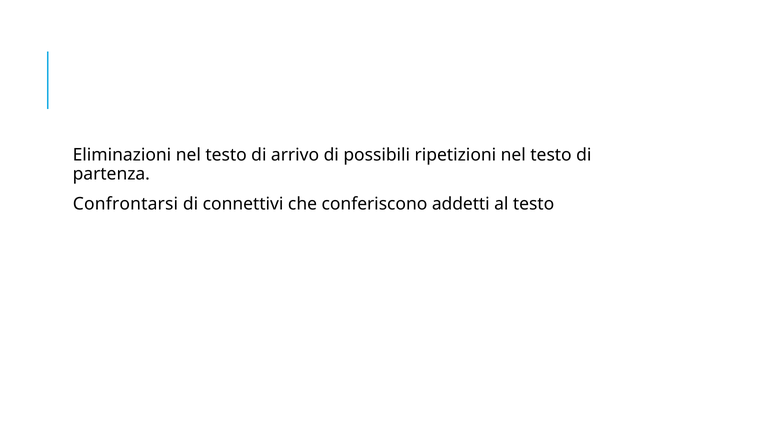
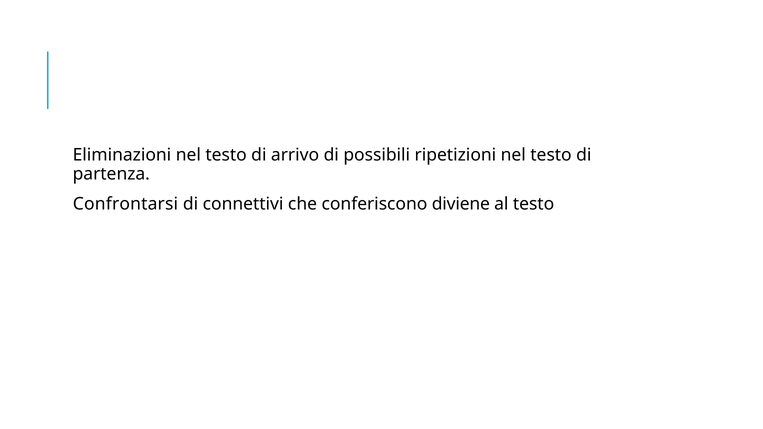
addetti: addetti -> diviene (461, 204)
